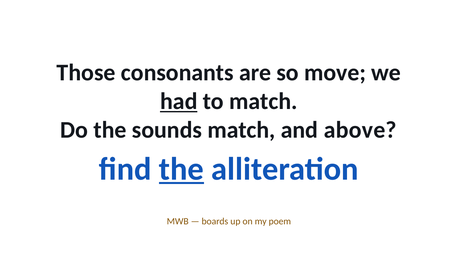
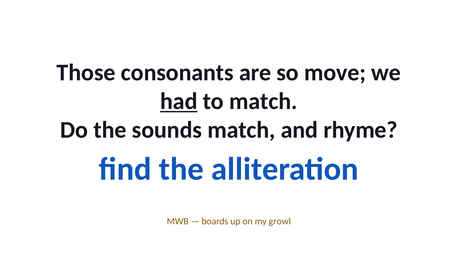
above: above -> rhyme (360, 130)
the underline: present -> none (181, 169)
poem: poem -> growl (280, 221)
